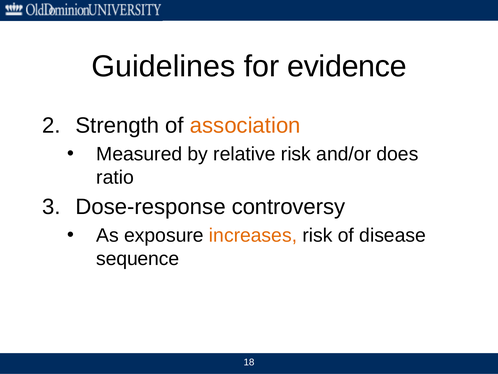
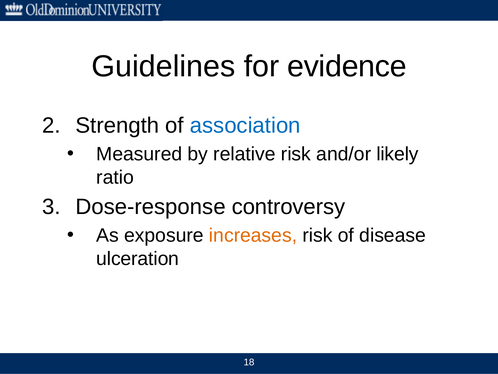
association colour: orange -> blue (245, 125)
does: does -> likely (397, 154)
sequence: sequence -> ulceration (138, 258)
